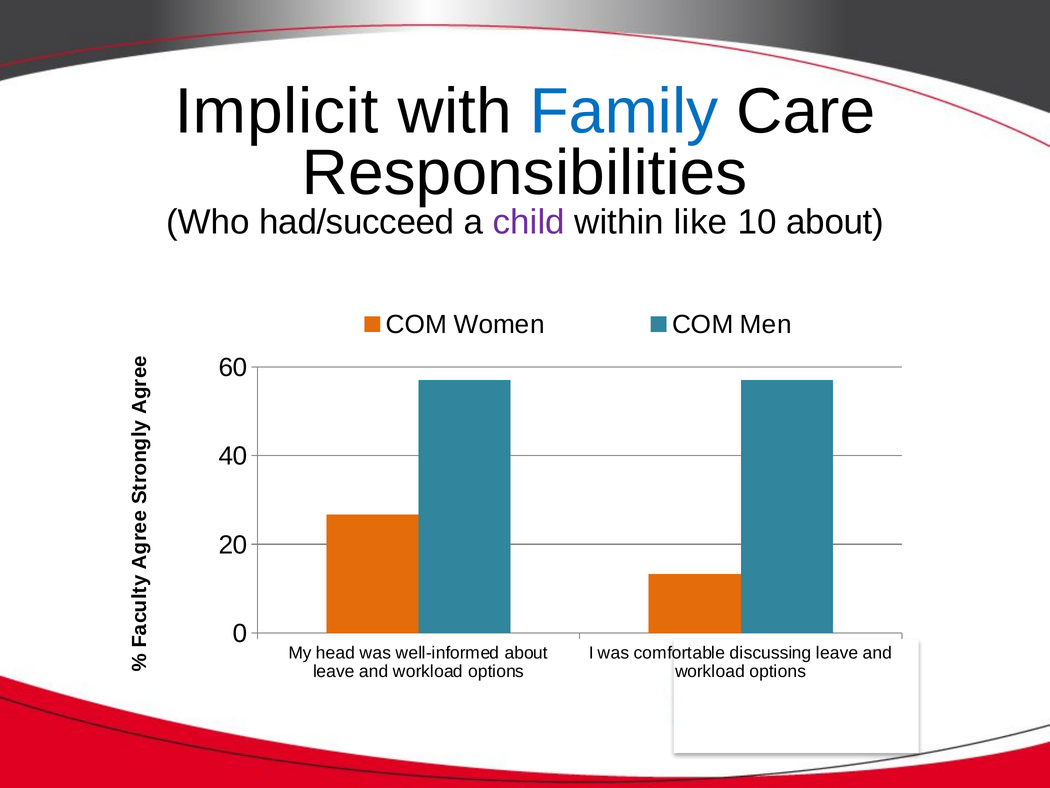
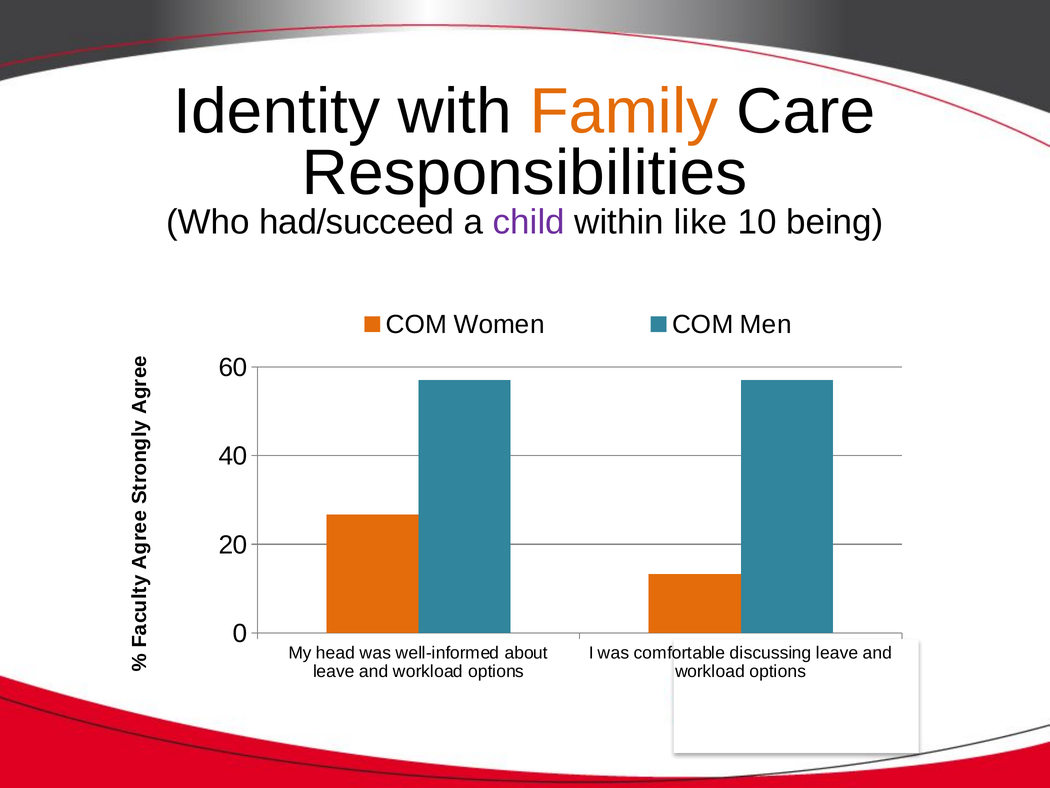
Implicit: Implicit -> Identity (277, 112)
Family colour: blue -> orange (624, 112)
10 about: about -> being (835, 222)
